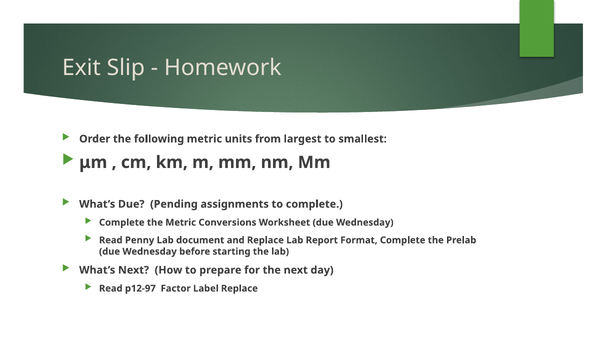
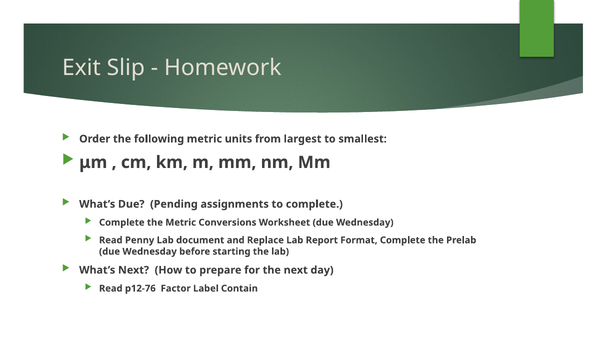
p12-97: p12-97 -> p12-76 (140, 289)
Label Replace: Replace -> Contain (239, 289)
